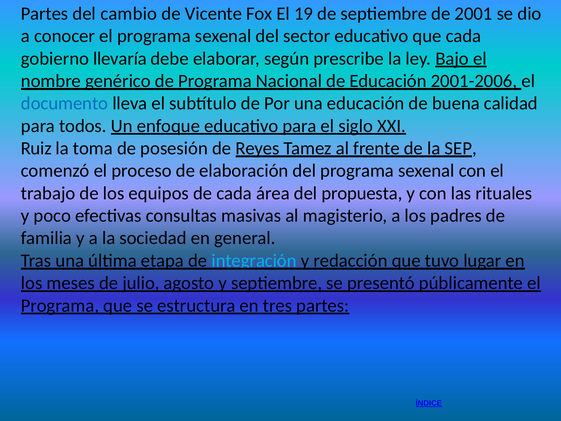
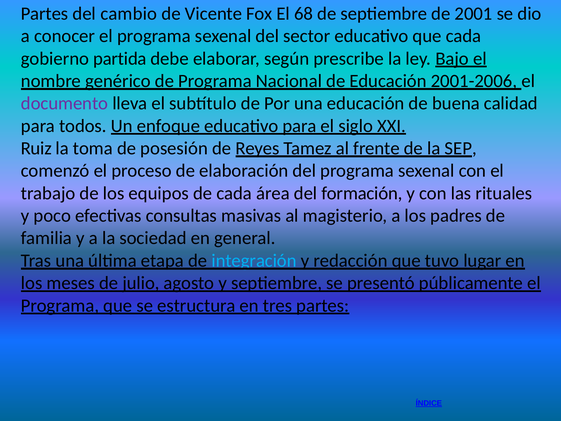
19: 19 -> 68 (304, 14)
llevaría: llevaría -> partida (120, 58)
documento colour: blue -> purple (65, 103)
propuesta: propuesta -> formación (362, 193)
